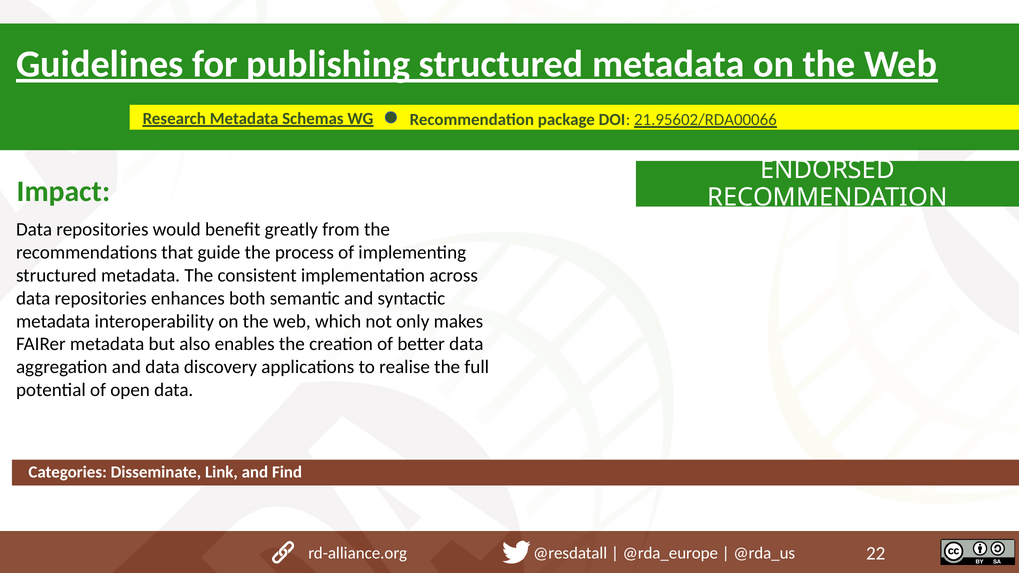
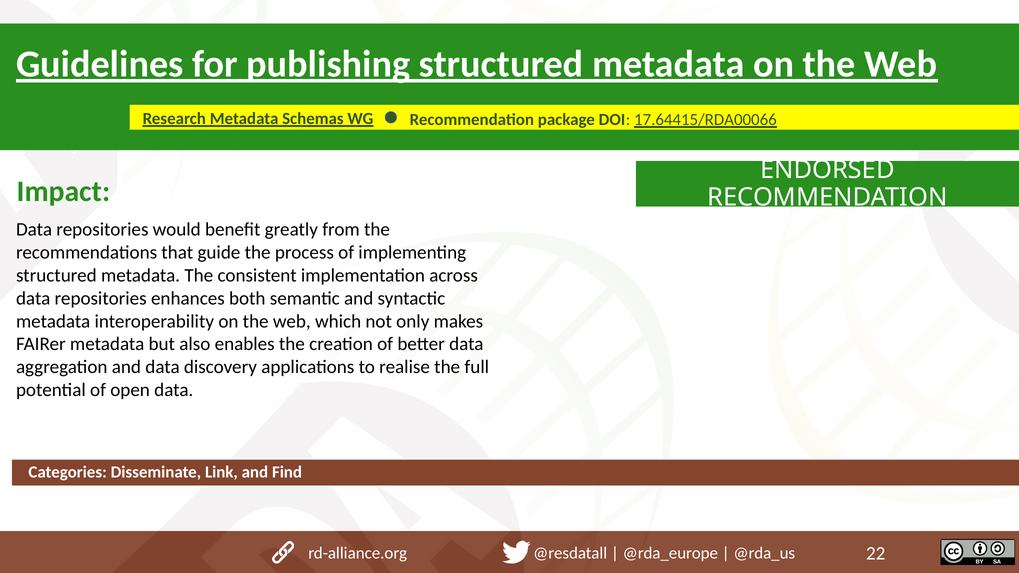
21.95602/RDA00066: 21.95602/RDA00066 -> 17.64415/RDA00066 (705, 120)
